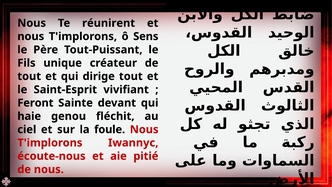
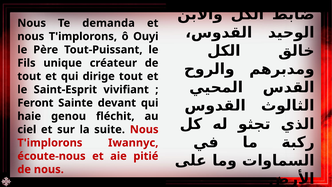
réunirent: réunirent -> demanda (109, 23)
Sens: Sens -> Ouyi (146, 36)
foule: foule -> suite (110, 129)
